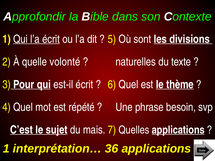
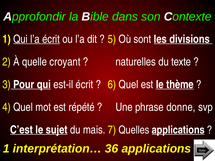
volonté: volonté -> croyant (65, 62)
besoin: besoin -> donne (181, 107)
